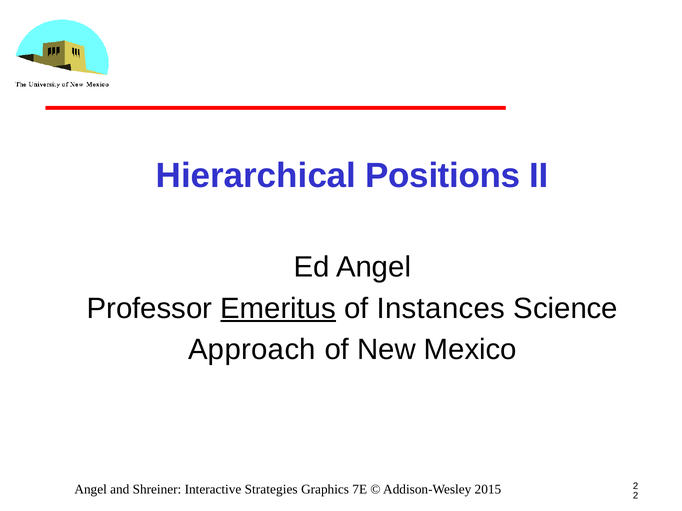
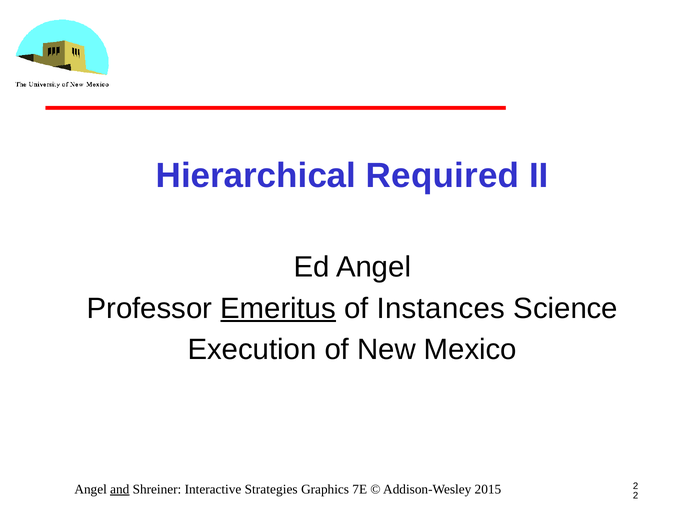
Positions: Positions -> Required (443, 176)
Approach: Approach -> Execution (252, 350)
and underline: none -> present (120, 490)
